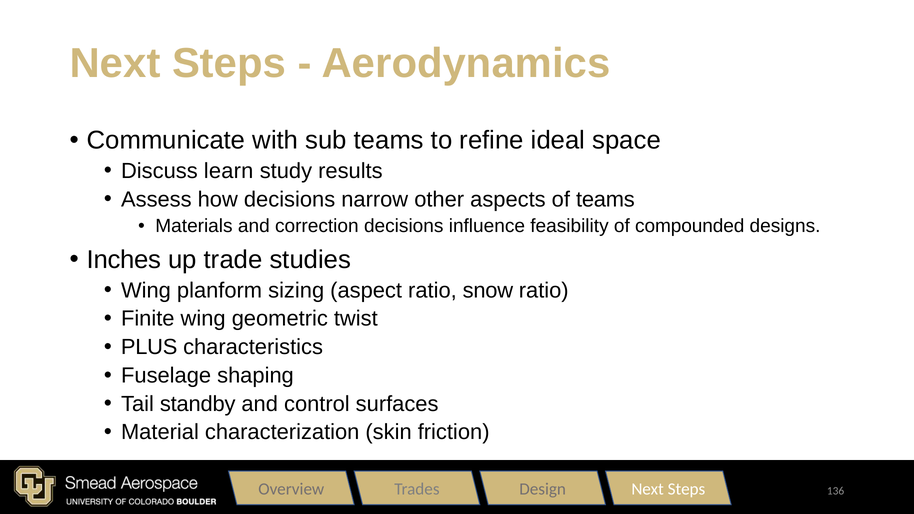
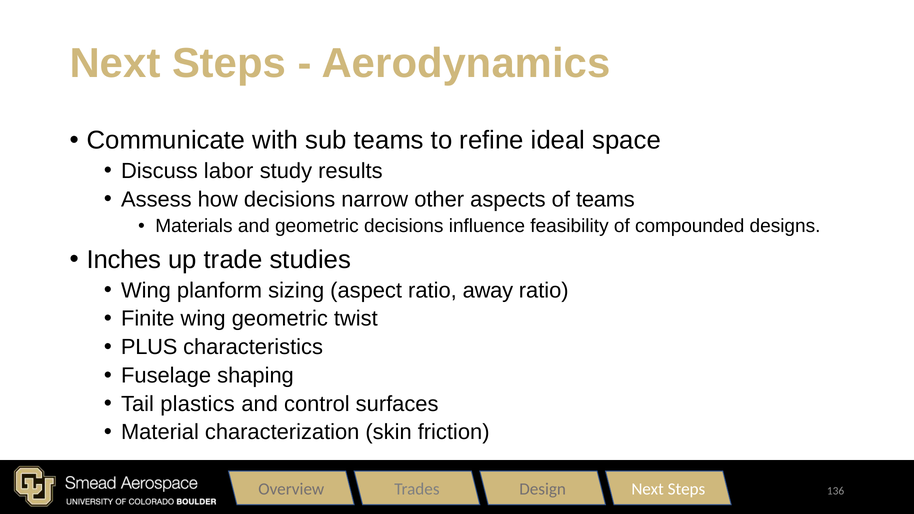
learn: learn -> labor (229, 171)
and correction: correction -> geometric (317, 226)
snow: snow -> away (488, 290)
standby: standby -> plastics (198, 404)
